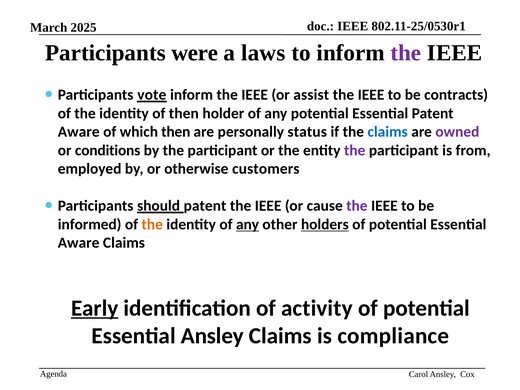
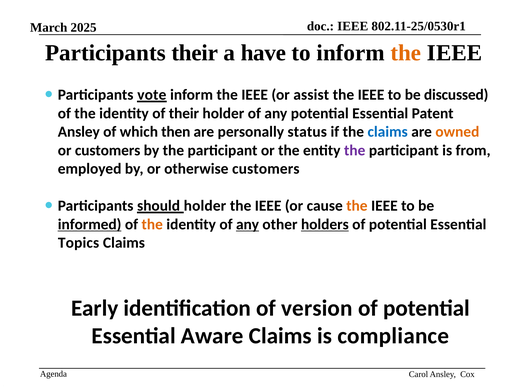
Participants were: were -> their (195, 53)
laws: laws -> have (263, 53)
the colour: purple -> orange (406, 53)
contracts: contracts -> discussed (456, 95)
of then: then -> their (184, 113)
Aware: Aware -> Ansley (79, 132)
owned colour: purple -> orange (457, 132)
or conditions: conditions -> customers (108, 150)
should patent: patent -> holder (205, 206)
the colour: purple -> orange (357, 206)
informed underline: none -> present (90, 224)
Aware: Aware -> Topics (79, 243)
Early underline: present -> none (95, 308)
activity: activity -> version (317, 308)
Essential Ansley: Ansley -> Aware (212, 336)
